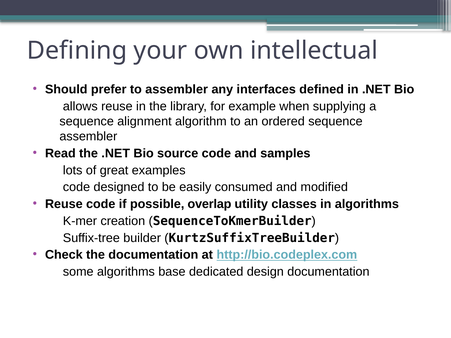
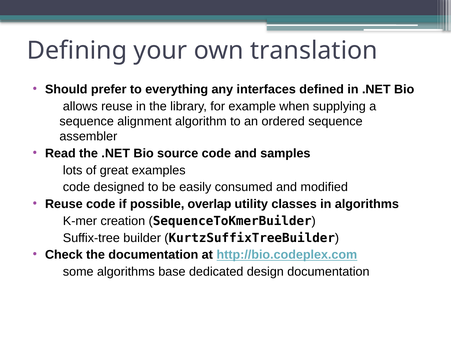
intellectual: intellectual -> translation (314, 51)
to assembler: assembler -> everything (177, 90)
